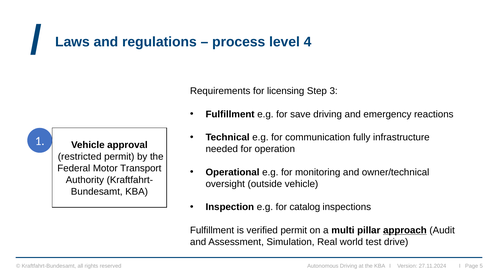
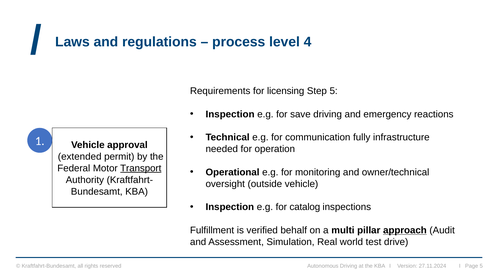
Step 3: 3 -> 5 (334, 91)
Fulfillment: Fulfillment -> Inspection (230, 114)
restricted: restricted -> extended (80, 157)
Transport underline: none -> present (141, 168)
verified permit: permit -> behalf (294, 230)
